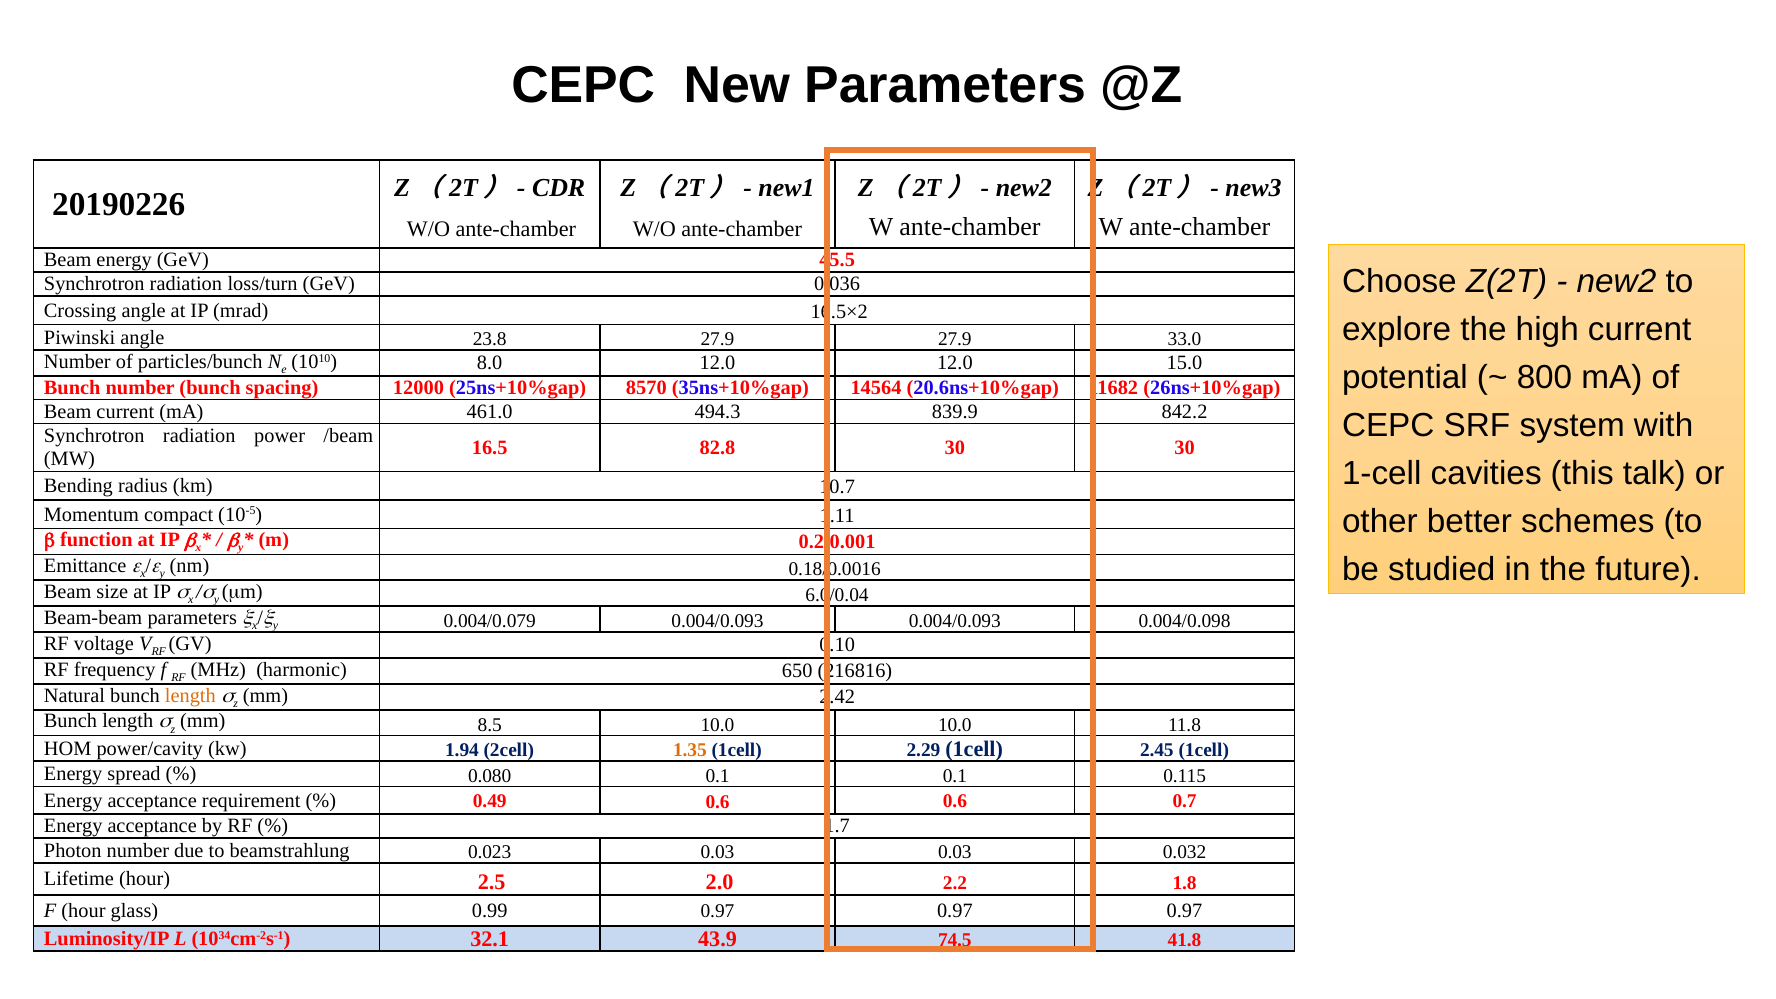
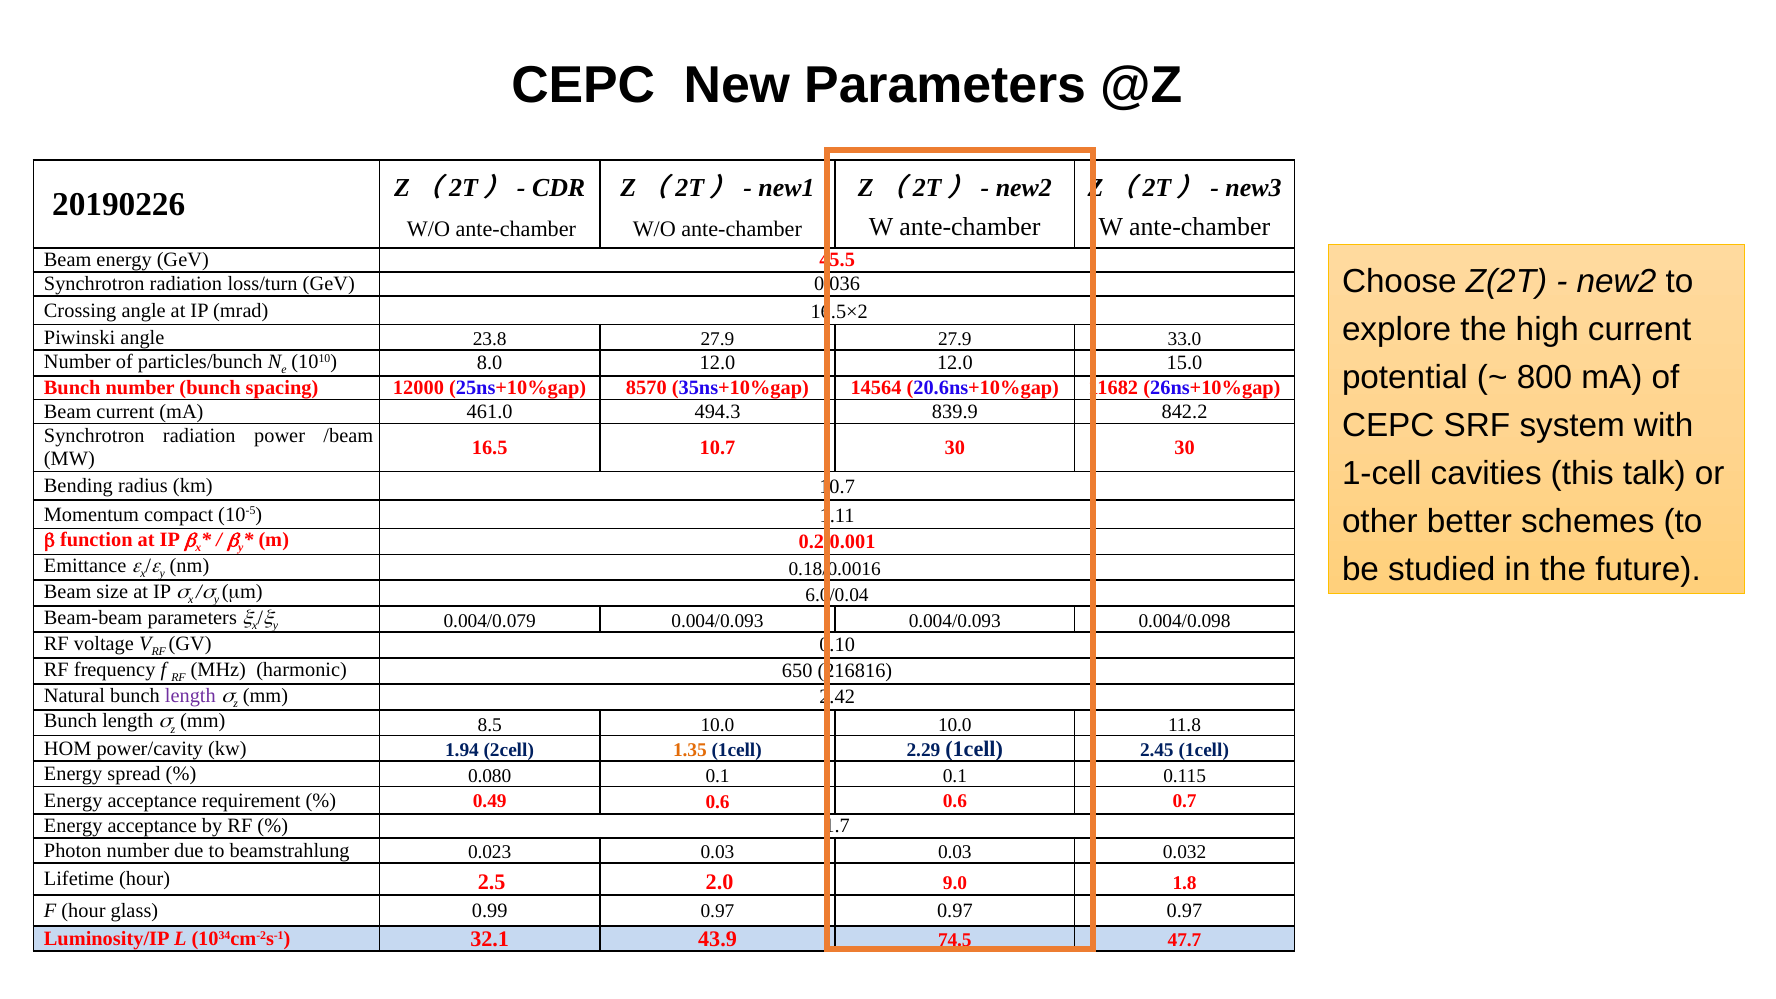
16.5 82.8: 82.8 -> 10.7 (717, 448)
length colour: orange -> purple (190, 695)
2.2: 2.2 -> 9.0 (955, 883)
41.8: 41.8 -> 47.7 (1185, 940)
